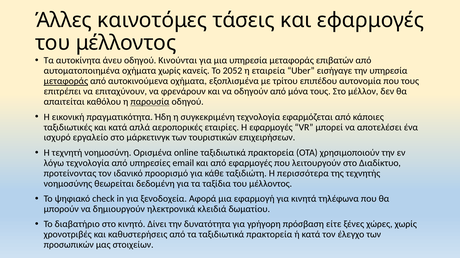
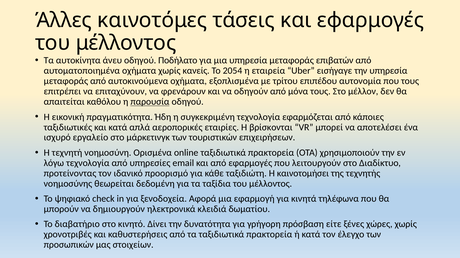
Κινούνται: Κινούνται -> Ποδήλατο (178, 61)
2052: 2052 -> 2054 (232, 71)
μεταφοράς underline: present -> none (66, 81)
Η εφαρμογές: εφαρμογές -> βρίσκονται (271, 128)
περισσότερα: περισσότερα -> καινοτομήσει (303, 174)
